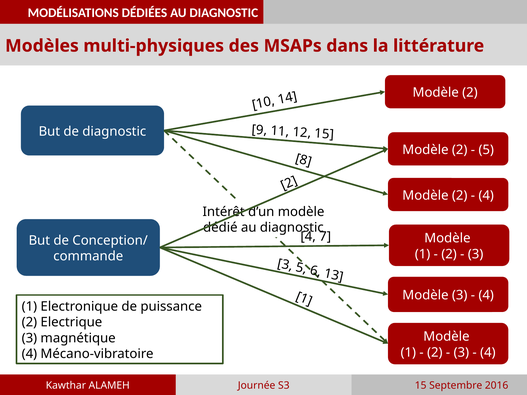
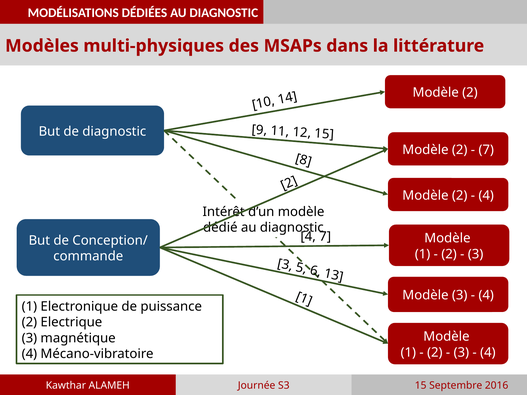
5: 5 -> 7 (486, 150)
